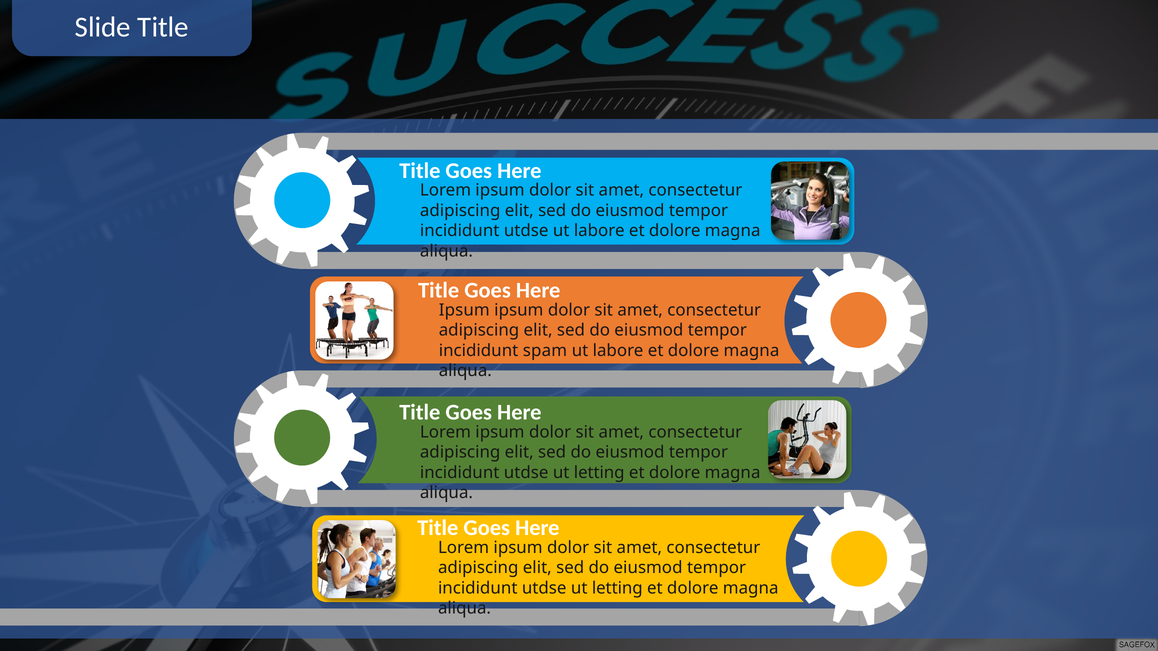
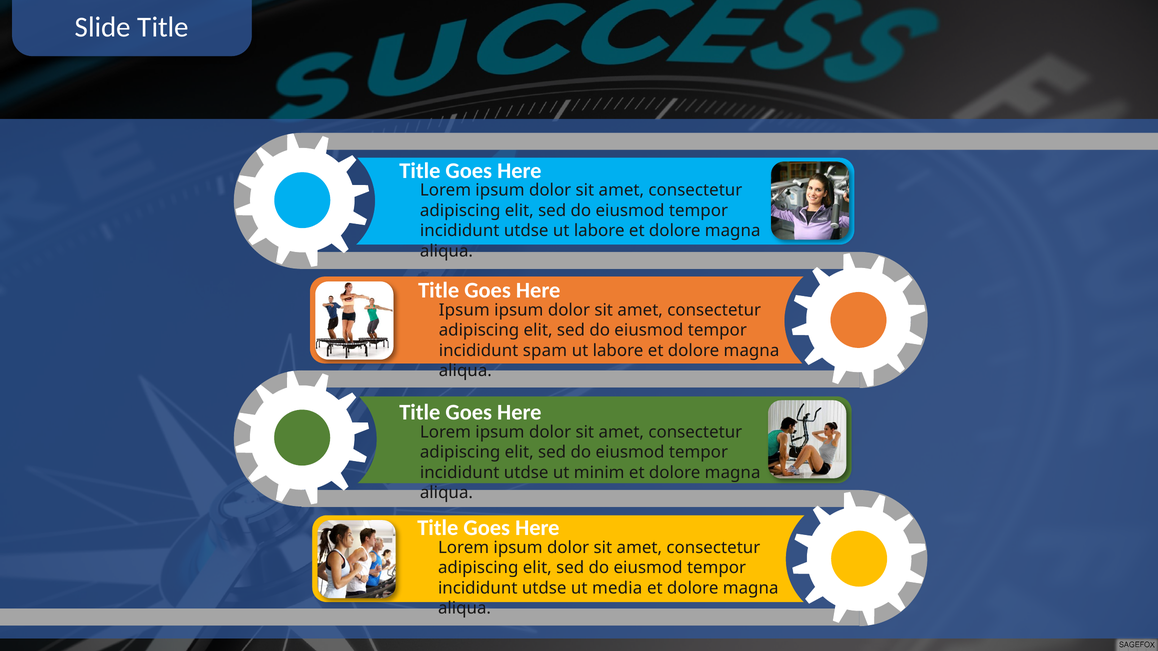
letting: letting -> minim (599, 473)
letting: letting -> media (617, 588)
